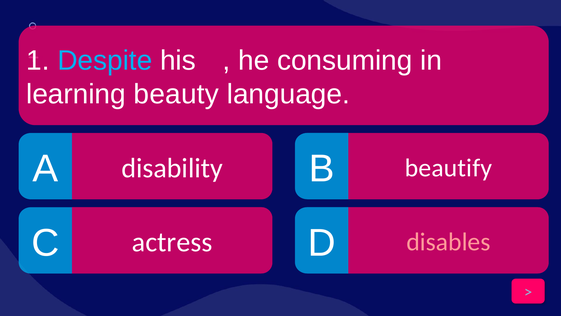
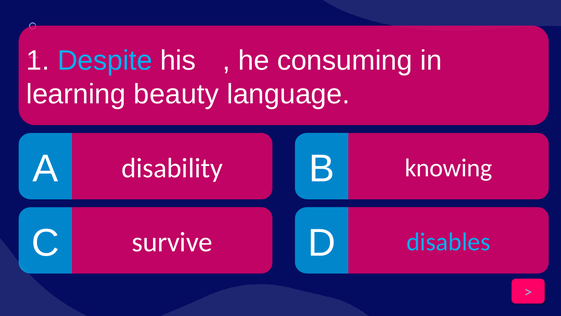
beautify: beautify -> knowing (449, 168)
disables colour: pink -> light blue (448, 242)
actress: actress -> survive (172, 242)
